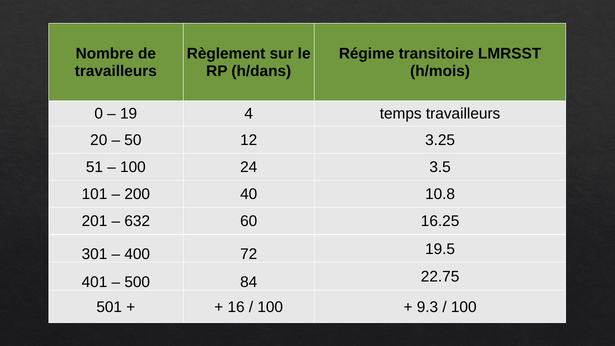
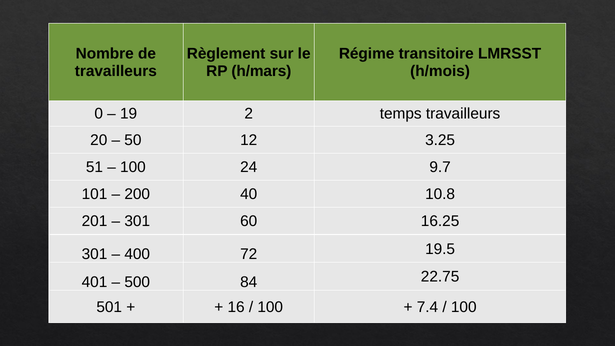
h/dans: h/dans -> h/mars (261, 71)
4: 4 -> 2 (249, 114)
3.5: 3.5 -> 9.7 (440, 167)
632: 632 -> 301 (137, 221)
9.3: 9.3 -> 7.4 (427, 307)
